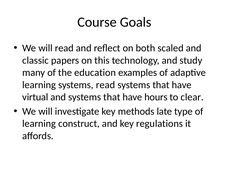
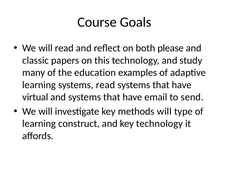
scaled: scaled -> please (171, 48)
hours: hours -> email (156, 97)
clear: clear -> send (192, 97)
methods late: late -> will (164, 111)
key regulations: regulations -> technology (159, 123)
